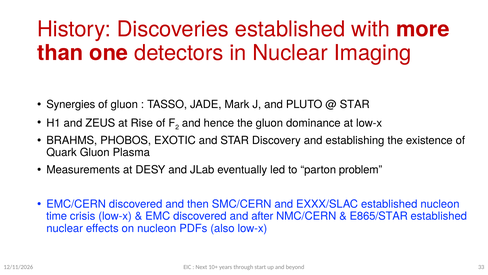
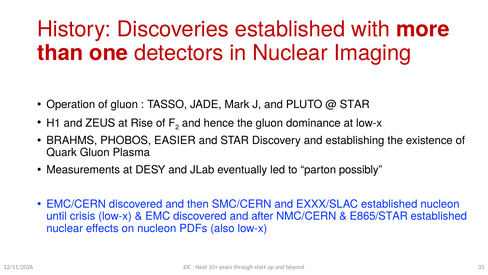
Synergies: Synergies -> Operation (71, 104)
EXOTIC: EXOTIC -> EASIER (175, 140)
problem: problem -> possibly (361, 169)
time: time -> until (57, 216)
